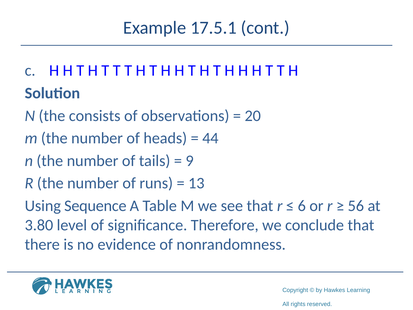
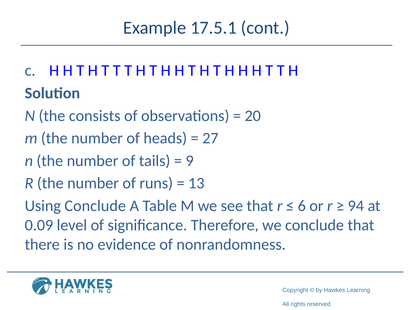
44: 44 -> 27 (210, 138)
Using Sequence: Sequence -> Conclude (95, 206)
56: 56 -> 94 (356, 206)
3.80: 3.80 -> 0.09 (39, 225)
